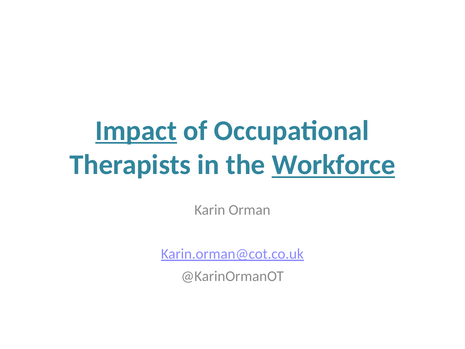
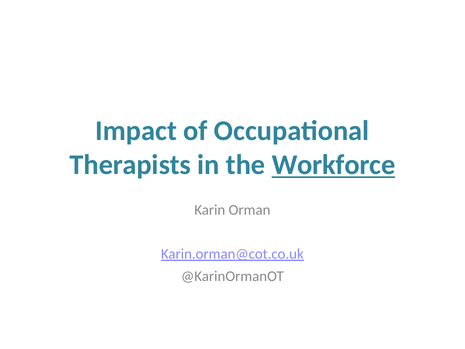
Impact underline: present -> none (136, 131)
